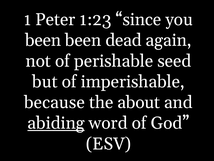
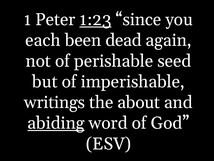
1:23 underline: none -> present (95, 20)
been: been -> each (43, 40)
because: because -> writings (55, 102)
